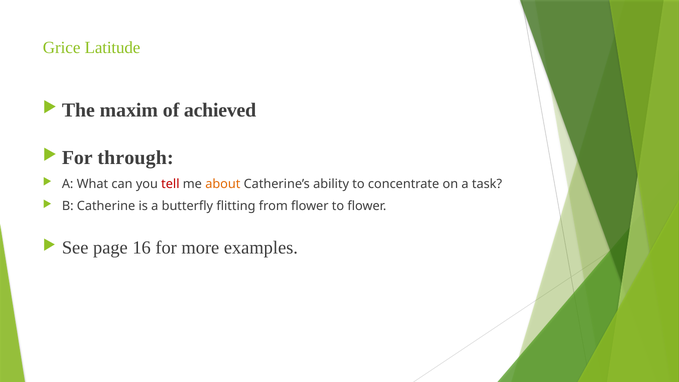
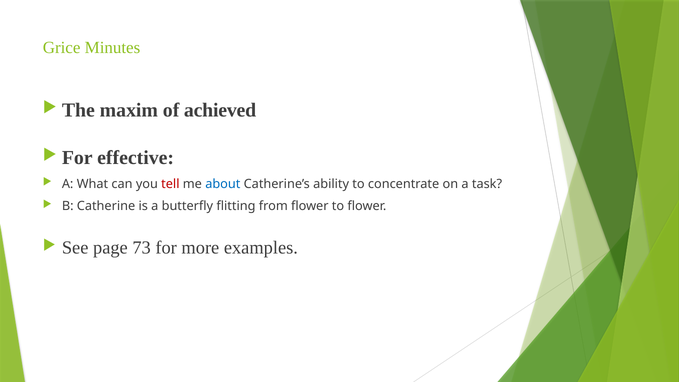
Latitude: Latitude -> Minutes (112, 48)
through: through -> effective (136, 158)
about colour: orange -> blue (223, 184)
16: 16 -> 73 (142, 248)
